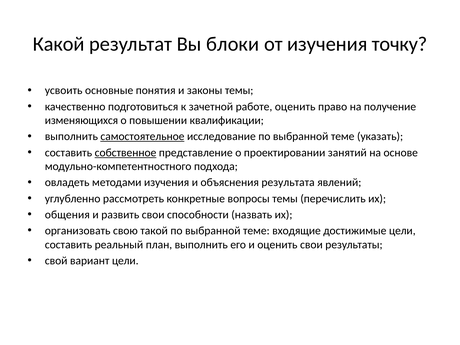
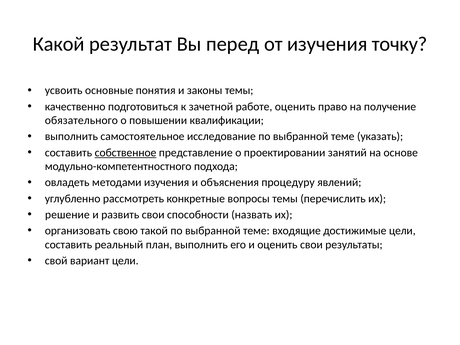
блоки: блоки -> перед (233, 44)
изменяющихся: изменяющихся -> обязательного (81, 120)
самостоятельное underline: present -> none (142, 137)
результата: результата -> процедуру (288, 183)
общения: общения -> решение (67, 215)
